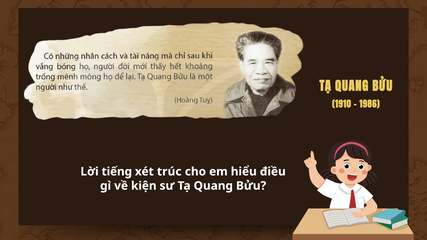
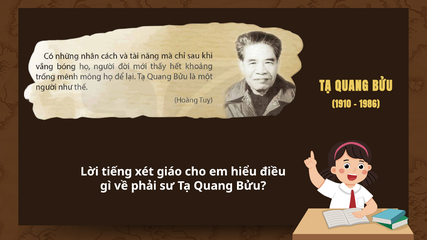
trúc: trúc -> giáo (169, 172)
kiện: kiện -> phải (144, 186)
